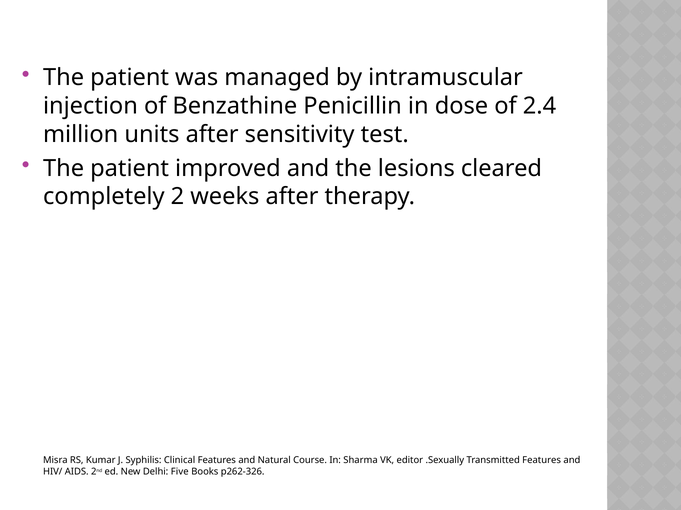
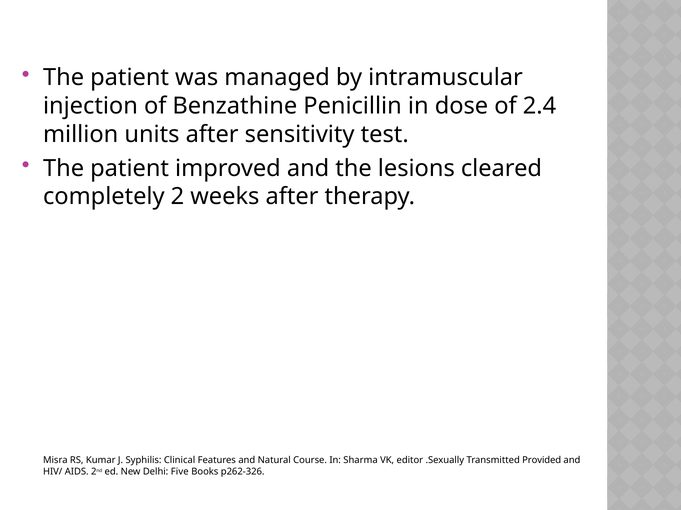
Transmitted Features: Features -> Provided (542, 461)
